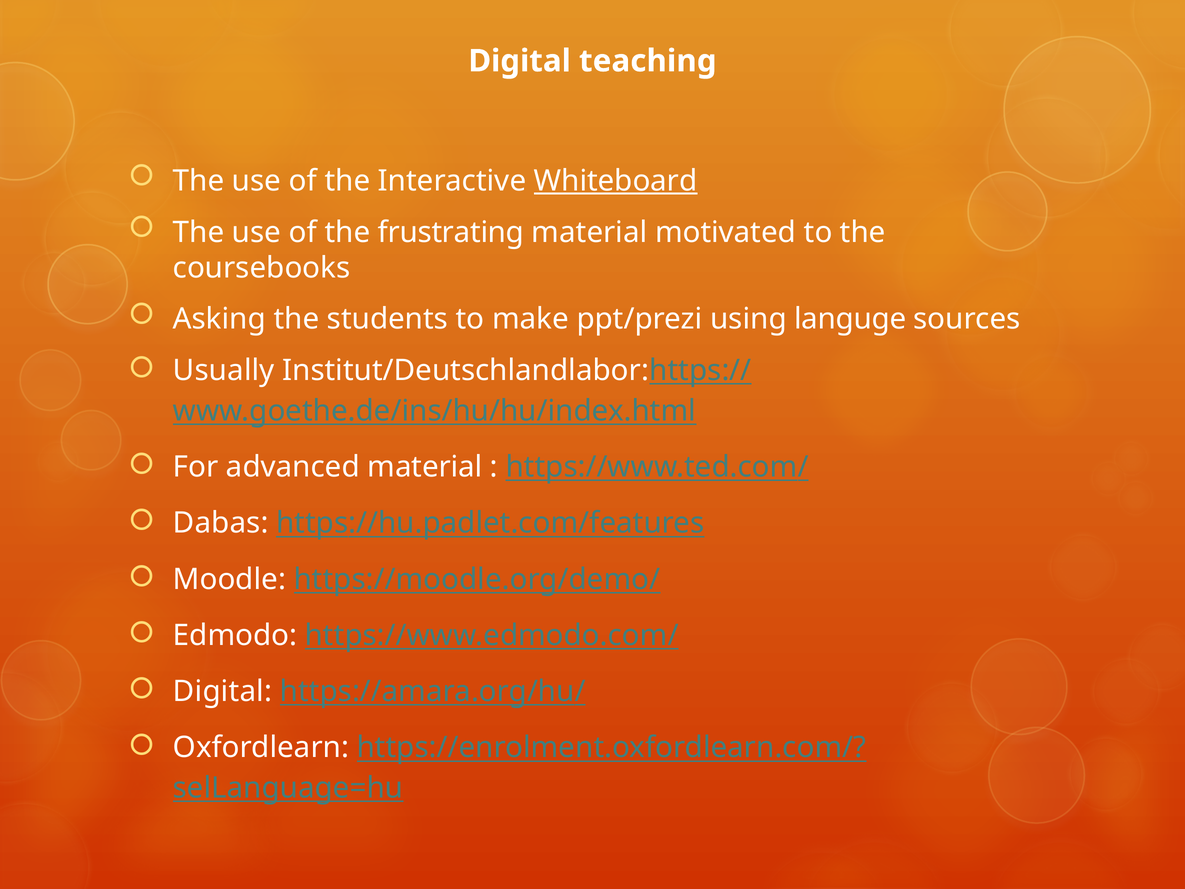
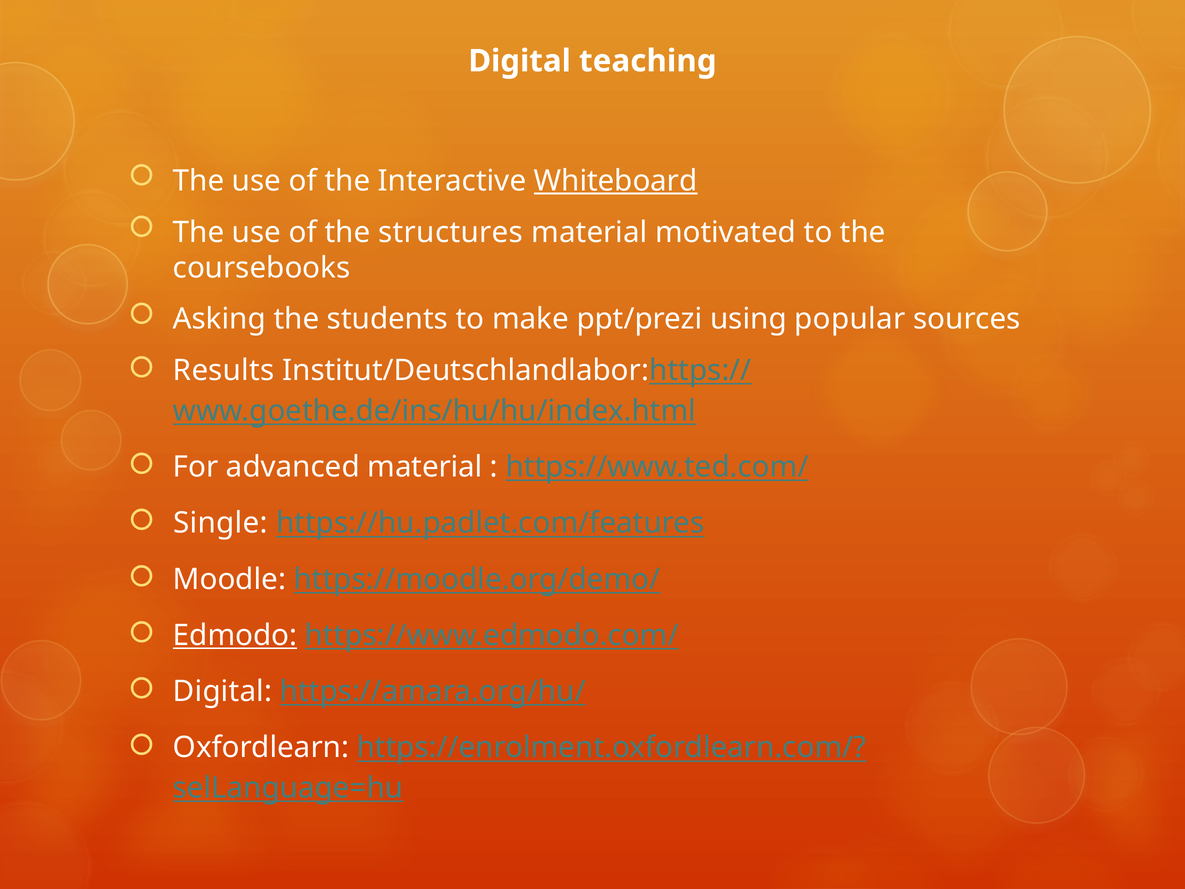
frustrating: frustrating -> structures (451, 232)
languge: languge -> popular (850, 319)
Usually: Usually -> Results (224, 370)
Dabas: Dabas -> Single (221, 523)
Edmodo underline: none -> present (235, 635)
